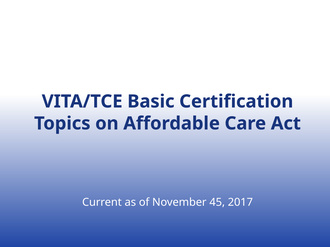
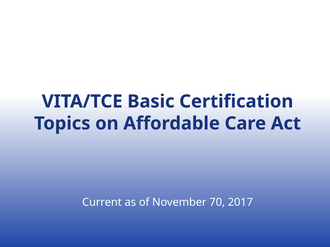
45: 45 -> 70 (217, 203)
